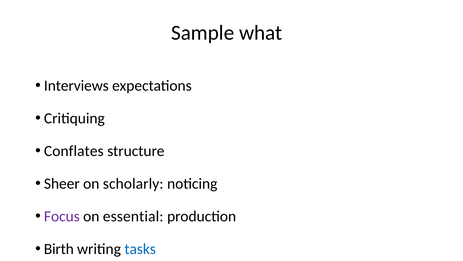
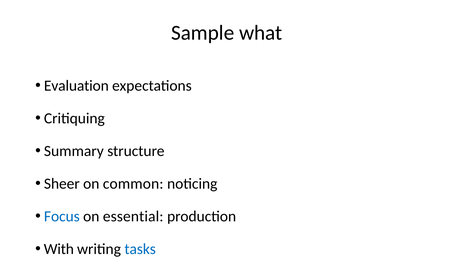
Interviews: Interviews -> Evaluation (76, 86)
Conflates: Conflates -> Summary (74, 151)
scholarly: scholarly -> common (133, 183)
Focus colour: purple -> blue (62, 216)
Birth: Birth -> With (59, 249)
